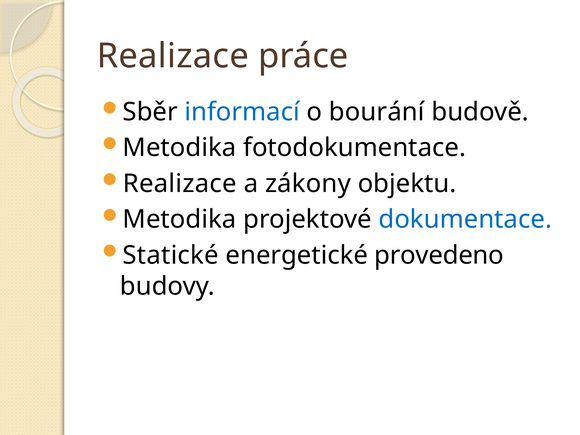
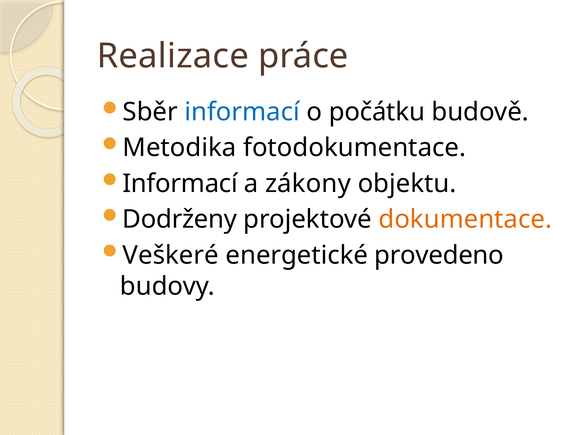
bourání: bourání -> počátku (377, 112)
Realizace: Realizace -> Informací (180, 184)
Metodika: Metodika -> Dodrženy (180, 219)
dokumentace colour: blue -> orange (465, 219)
Statické: Statické -> Veškeré (171, 255)
